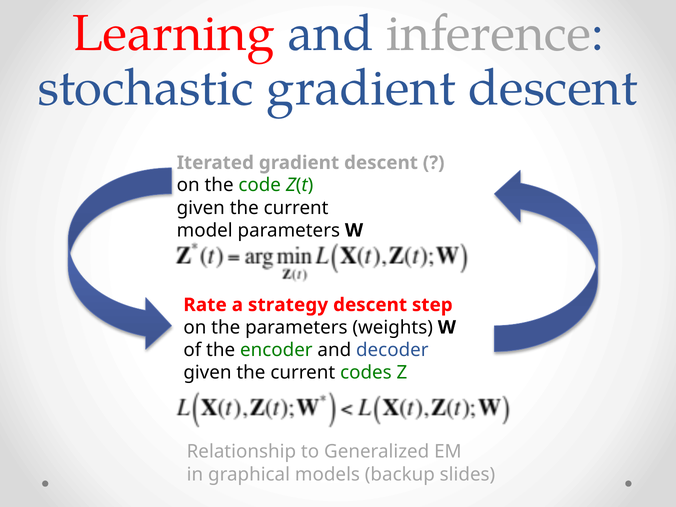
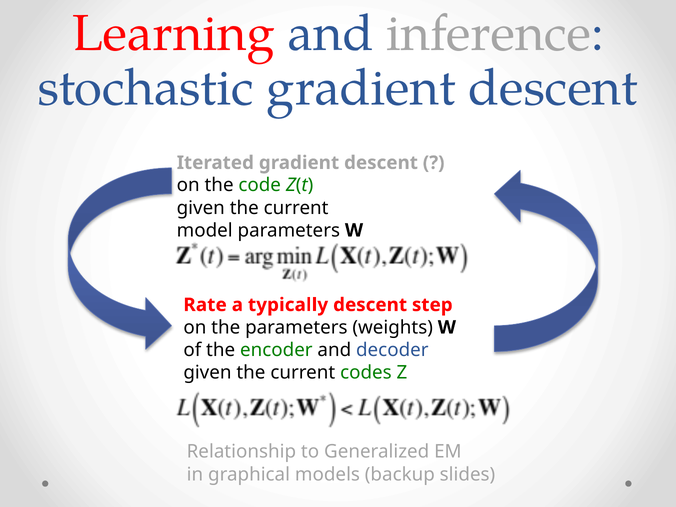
strategy: strategy -> typically (288, 305)
